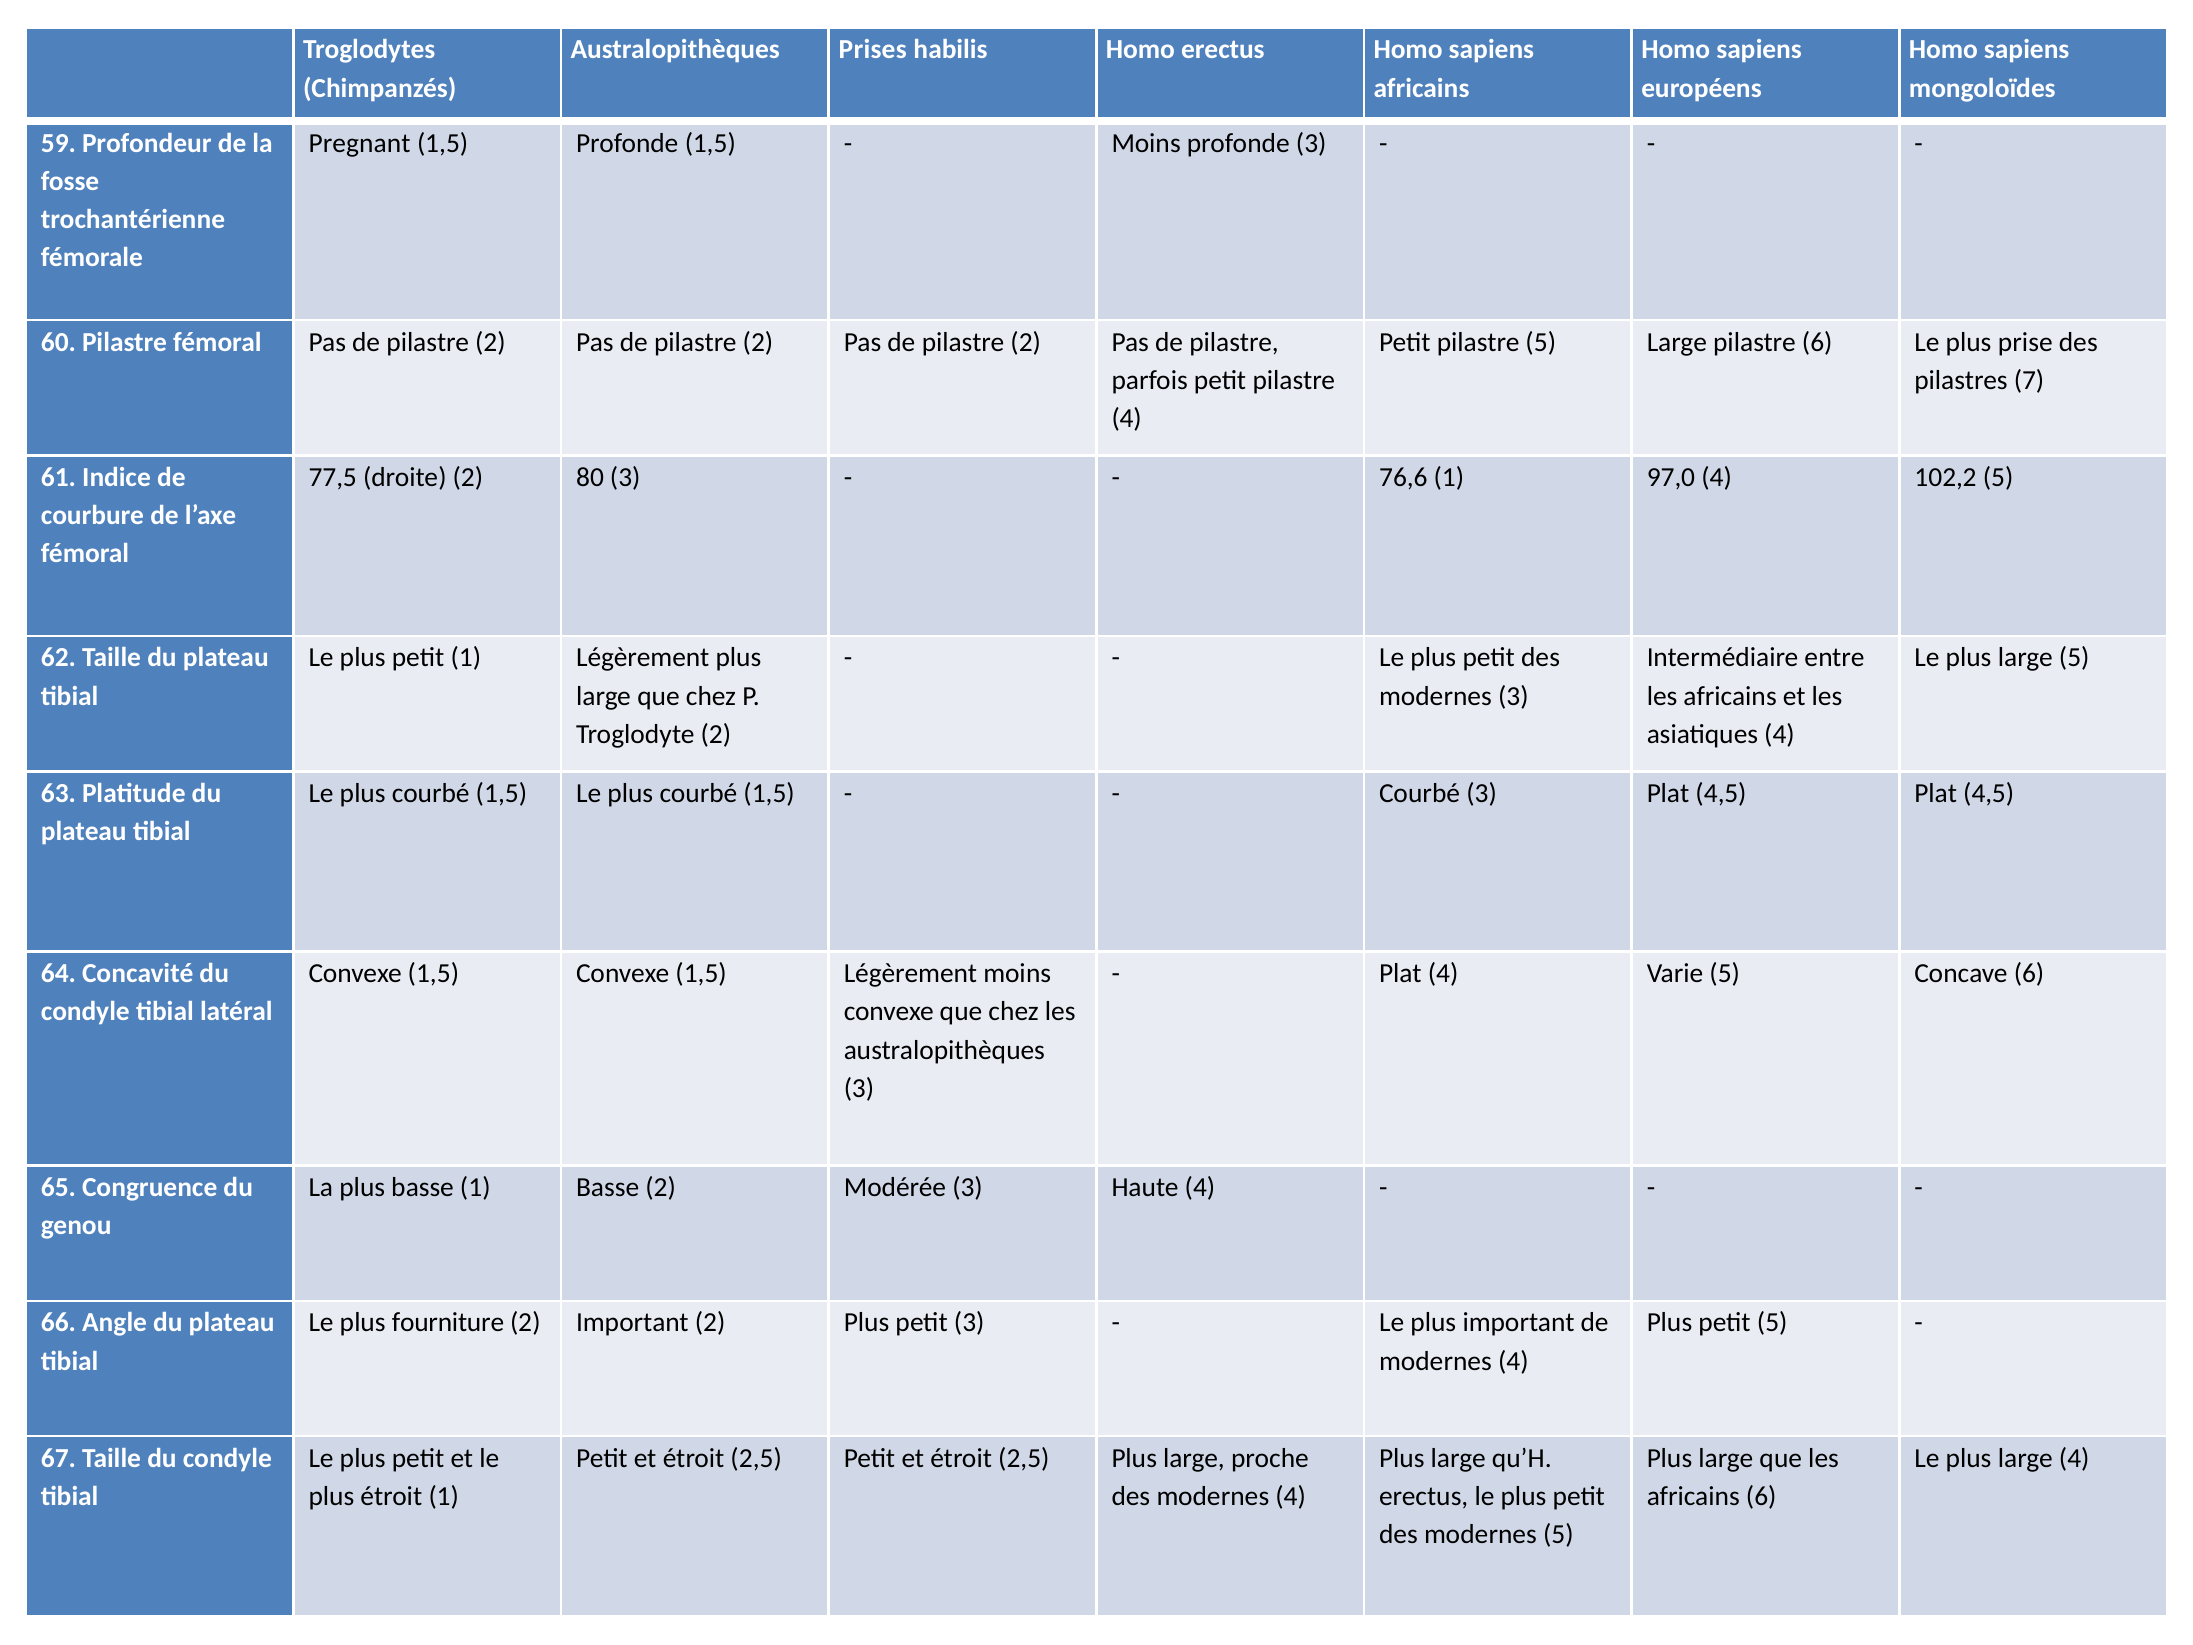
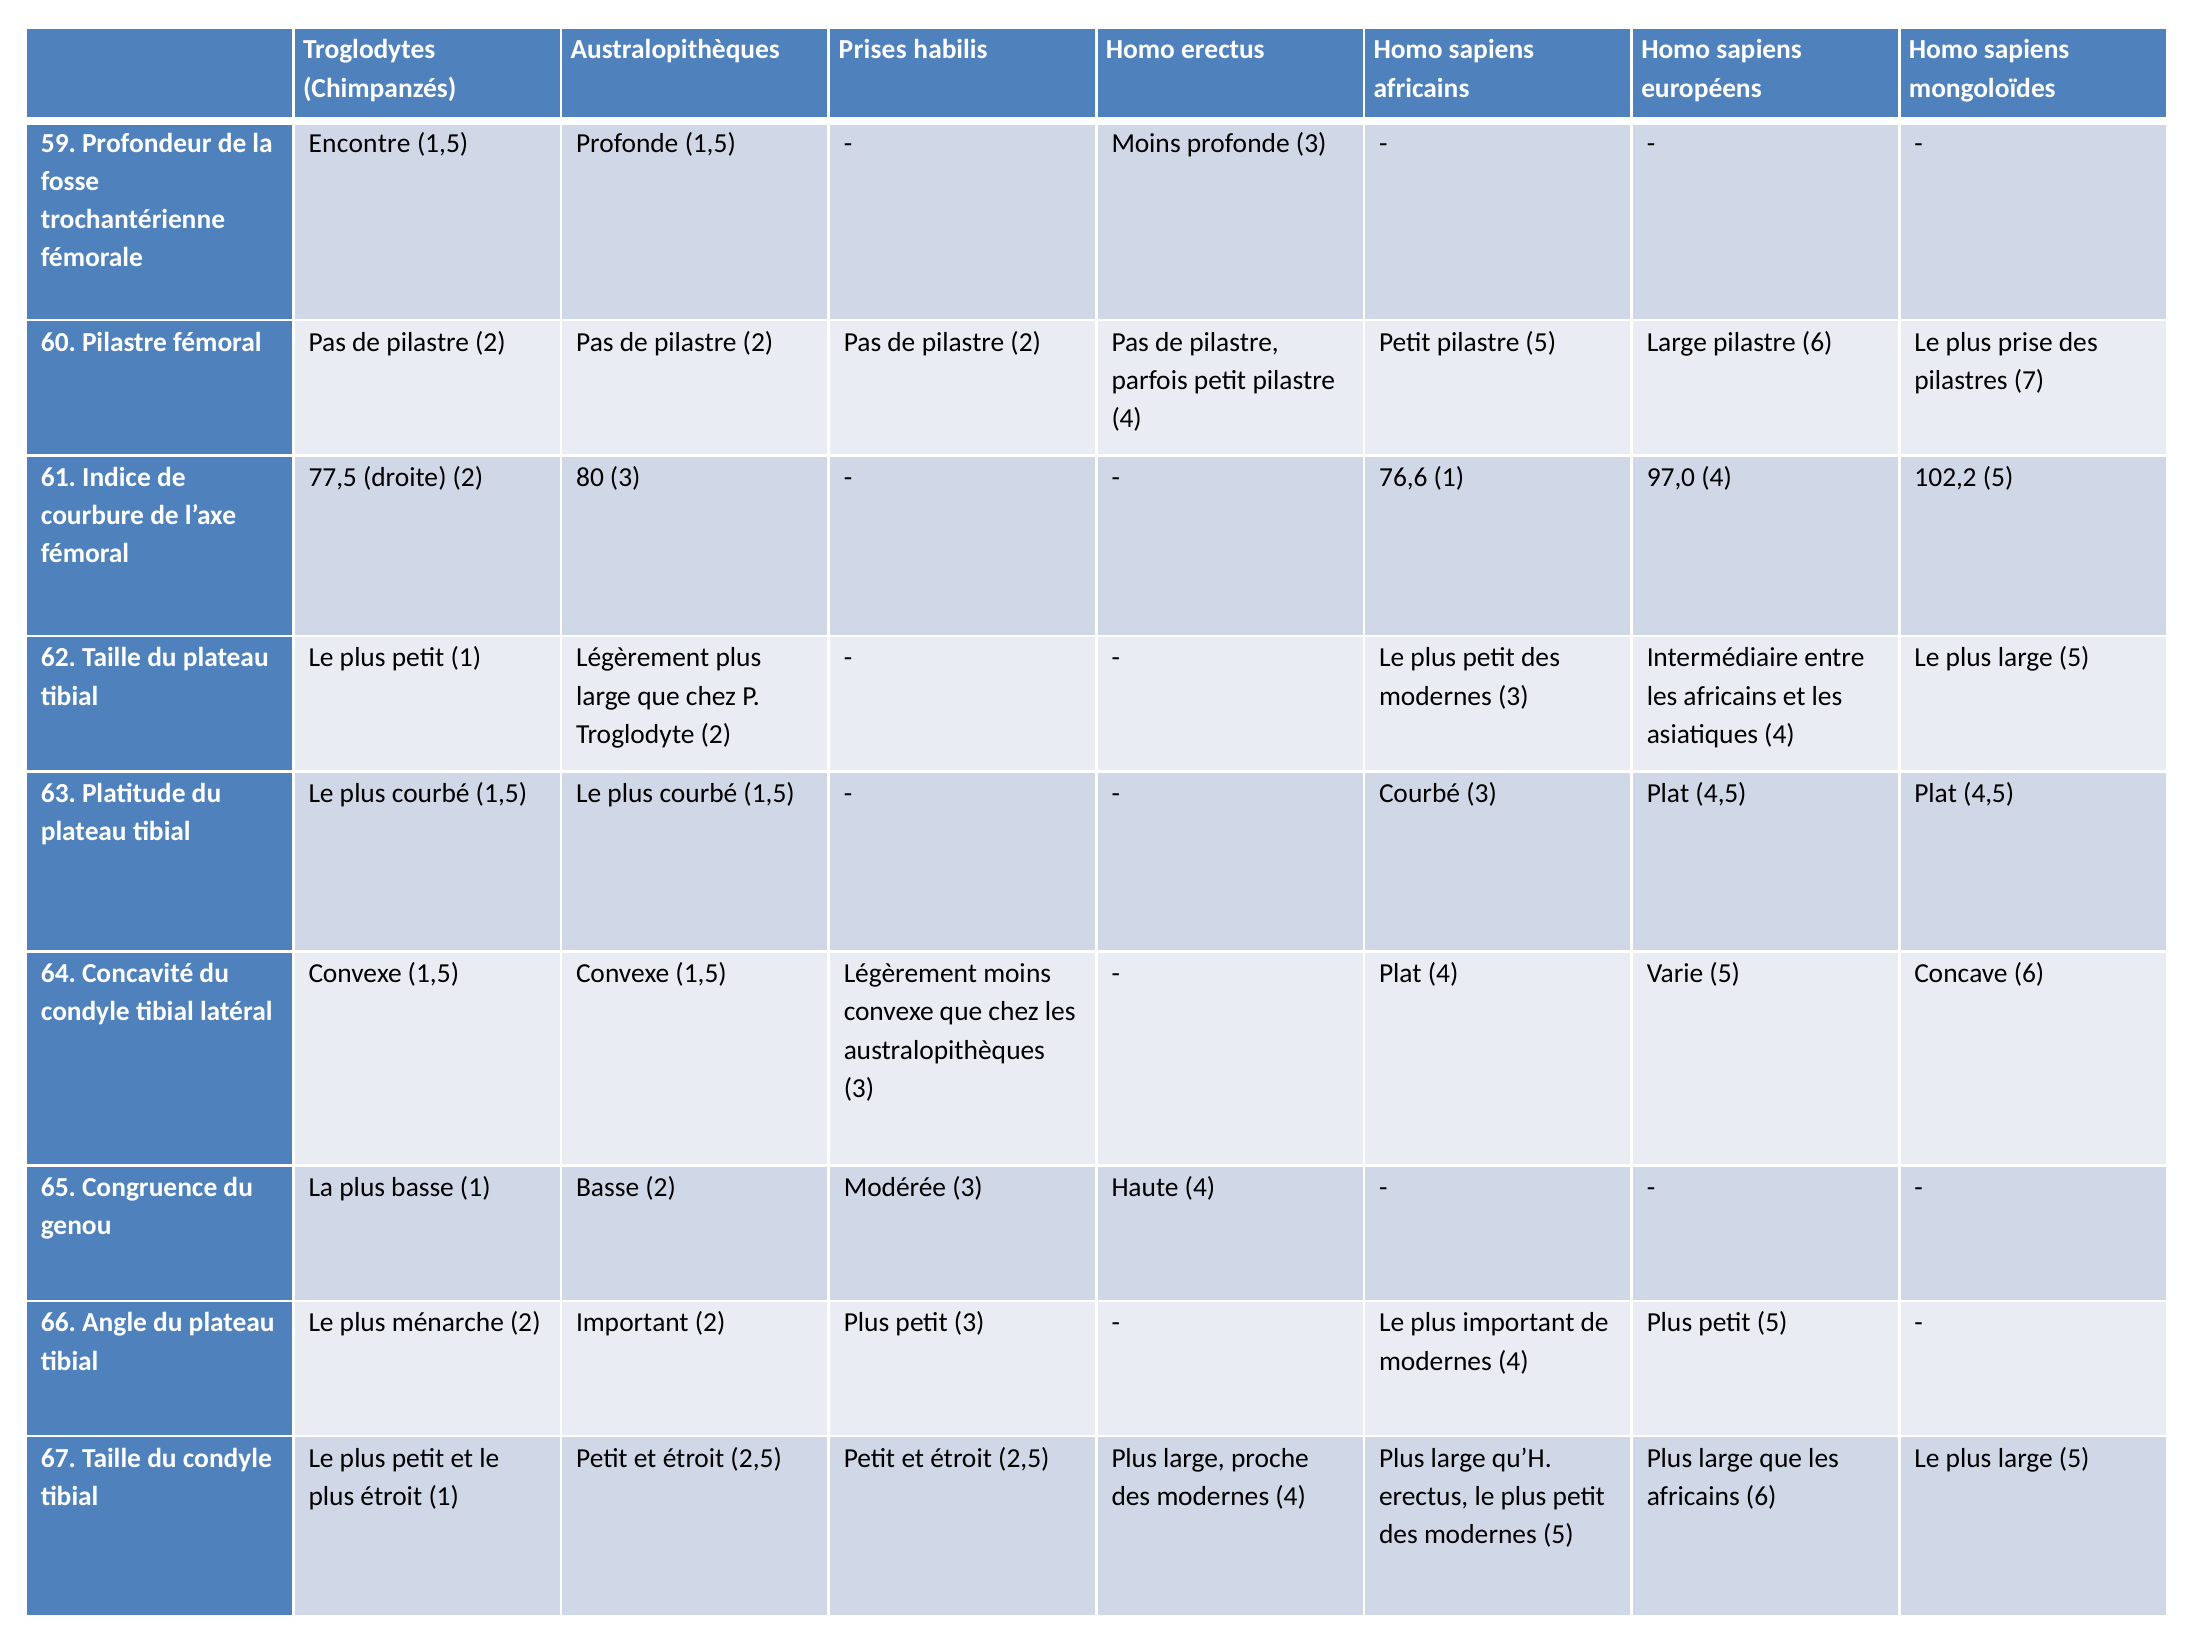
Pregnant: Pregnant -> Encontre (360, 143)
fourniture: fourniture -> ménarche (448, 1323)
4: 4 -> 5 (2074, 1458)
